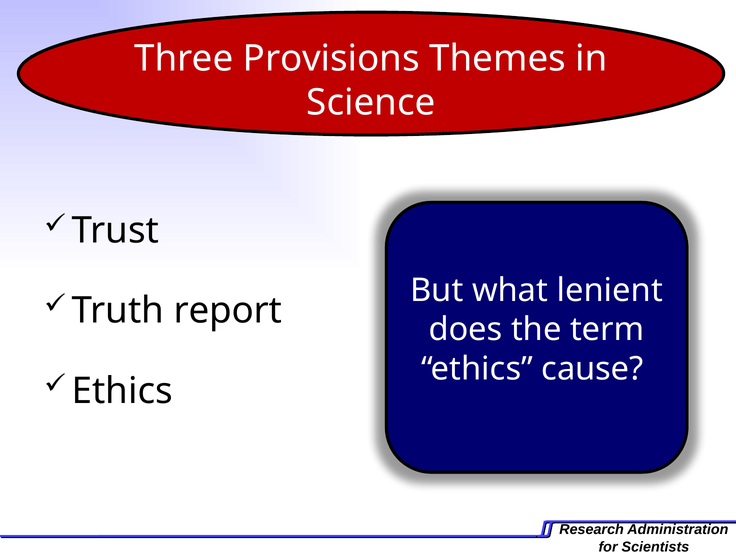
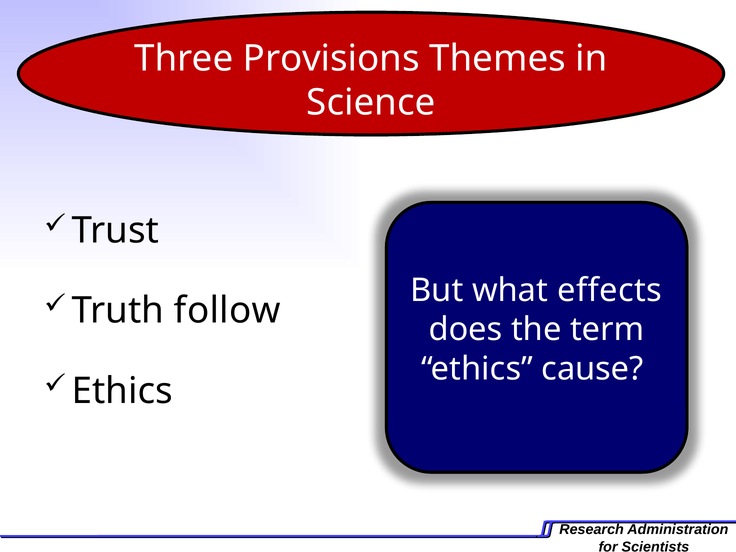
lenient: lenient -> effects (610, 290)
report: report -> follow (227, 311)
